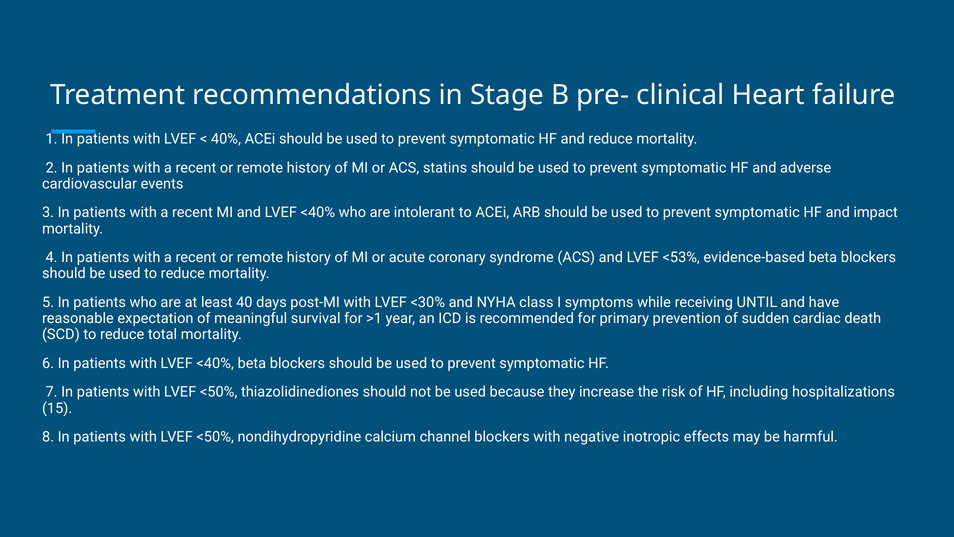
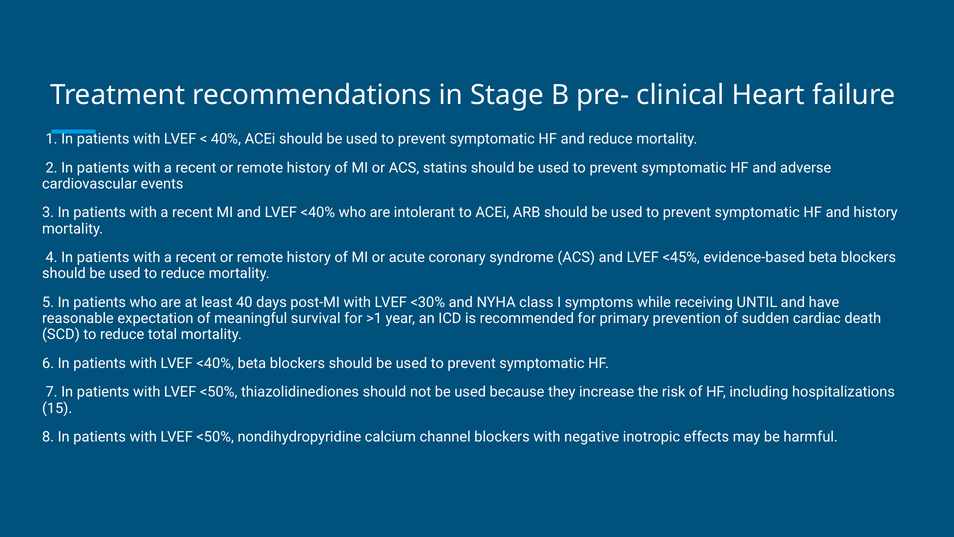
and impact: impact -> history (876, 213)
<53%: <53% -> <45% (681, 257)
